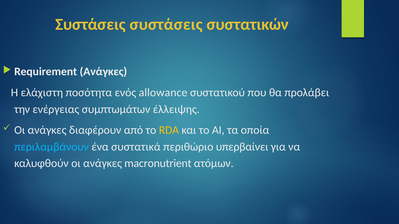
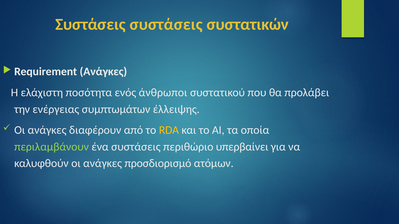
allowance: allowance -> άνθρωποι (163, 93)
περιλαμβάνουν colour: light blue -> light green (52, 147)
ένα συστατικά: συστατικά -> συστάσεις (136, 147)
macronutrient: macronutrient -> προσδιορισμό (158, 164)
